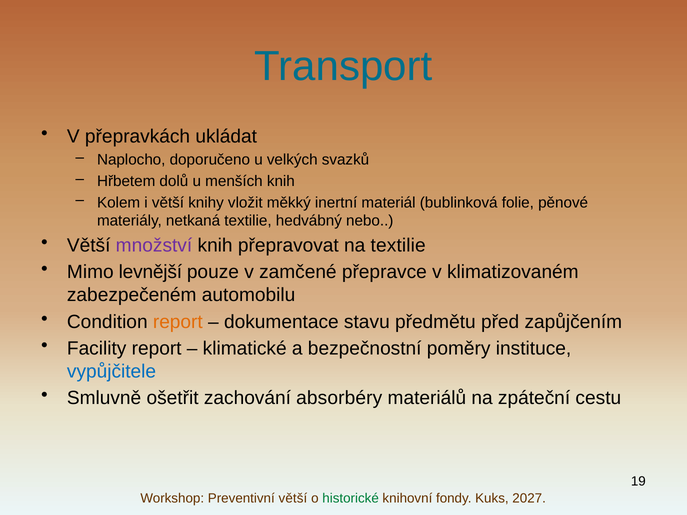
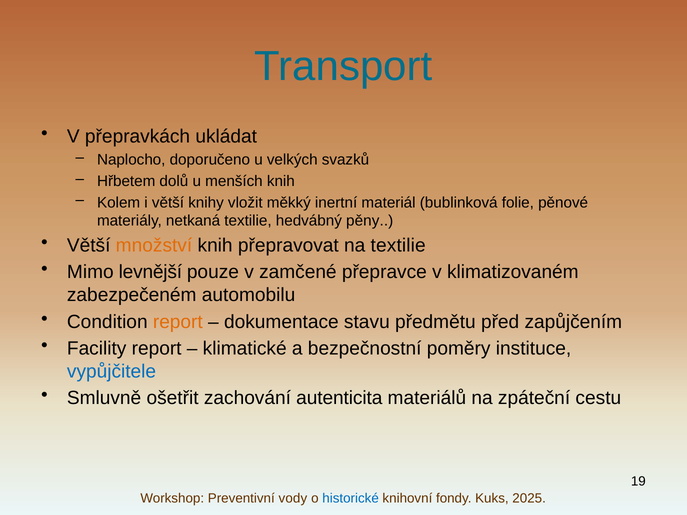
nebo: nebo -> pěny (370, 221)
množství colour: purple -> orange (154, 246)
absorbéry: absorbéry -> autenticita (339, 398)
Preventivní větší: větší -> vody (293, 499)
historické colour: green -> blue (351, 499)
2027: 2027 -> 2025 (529, 499)
